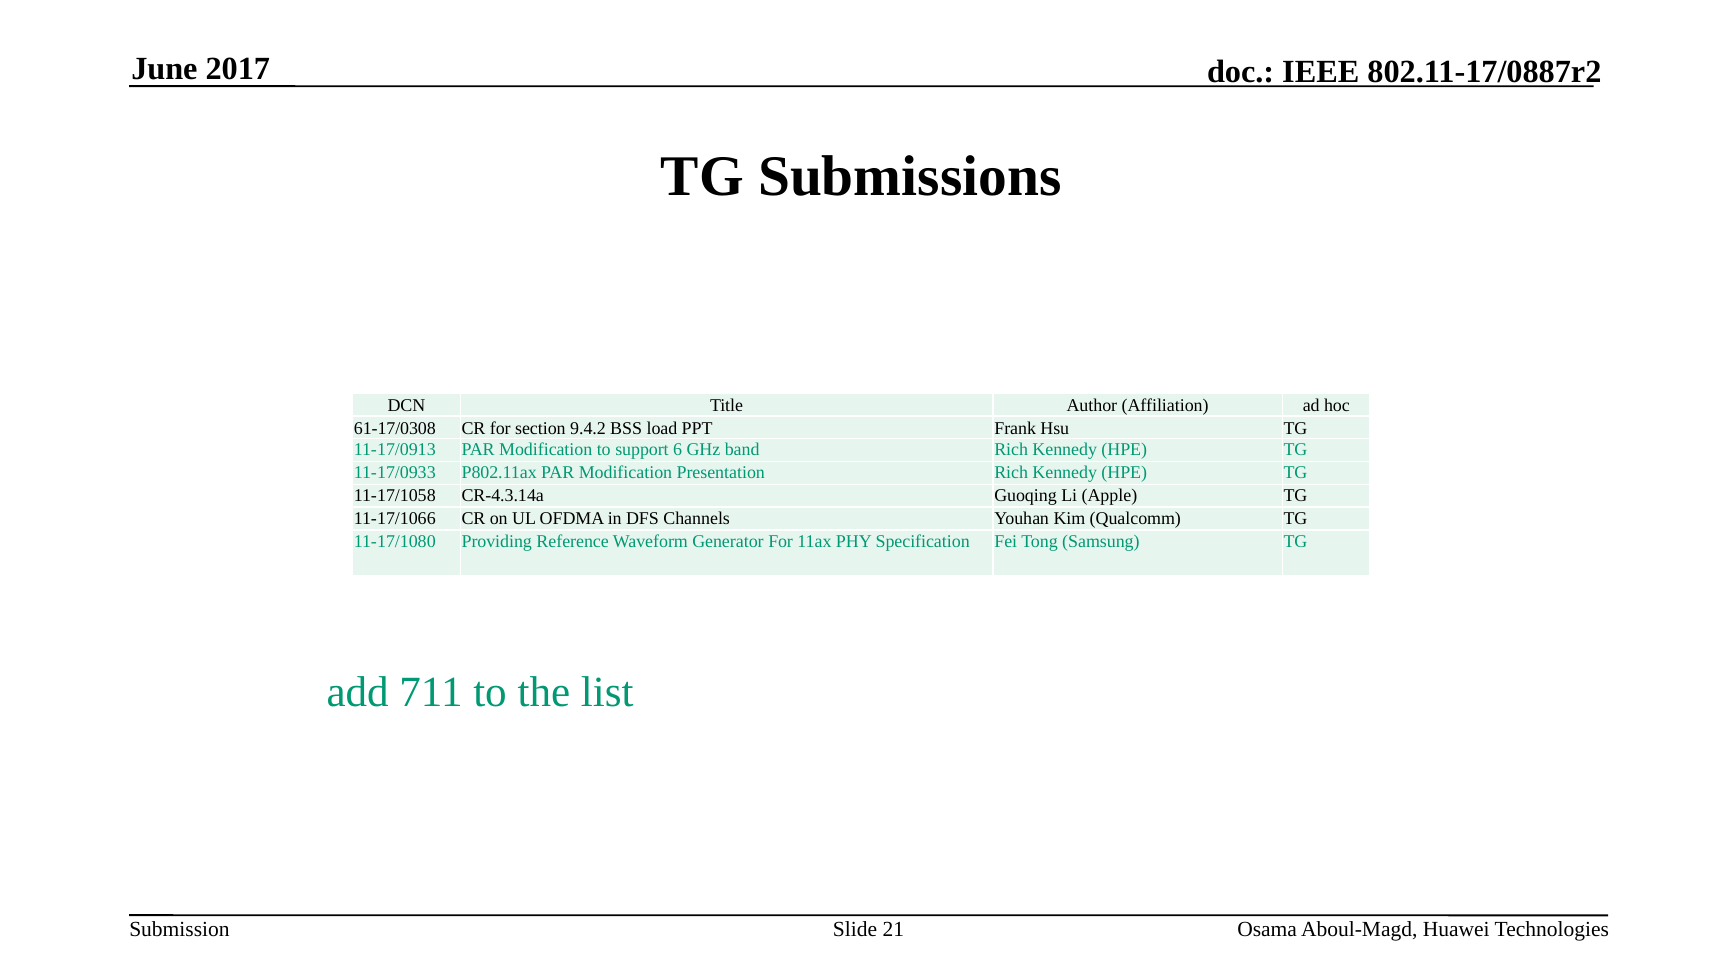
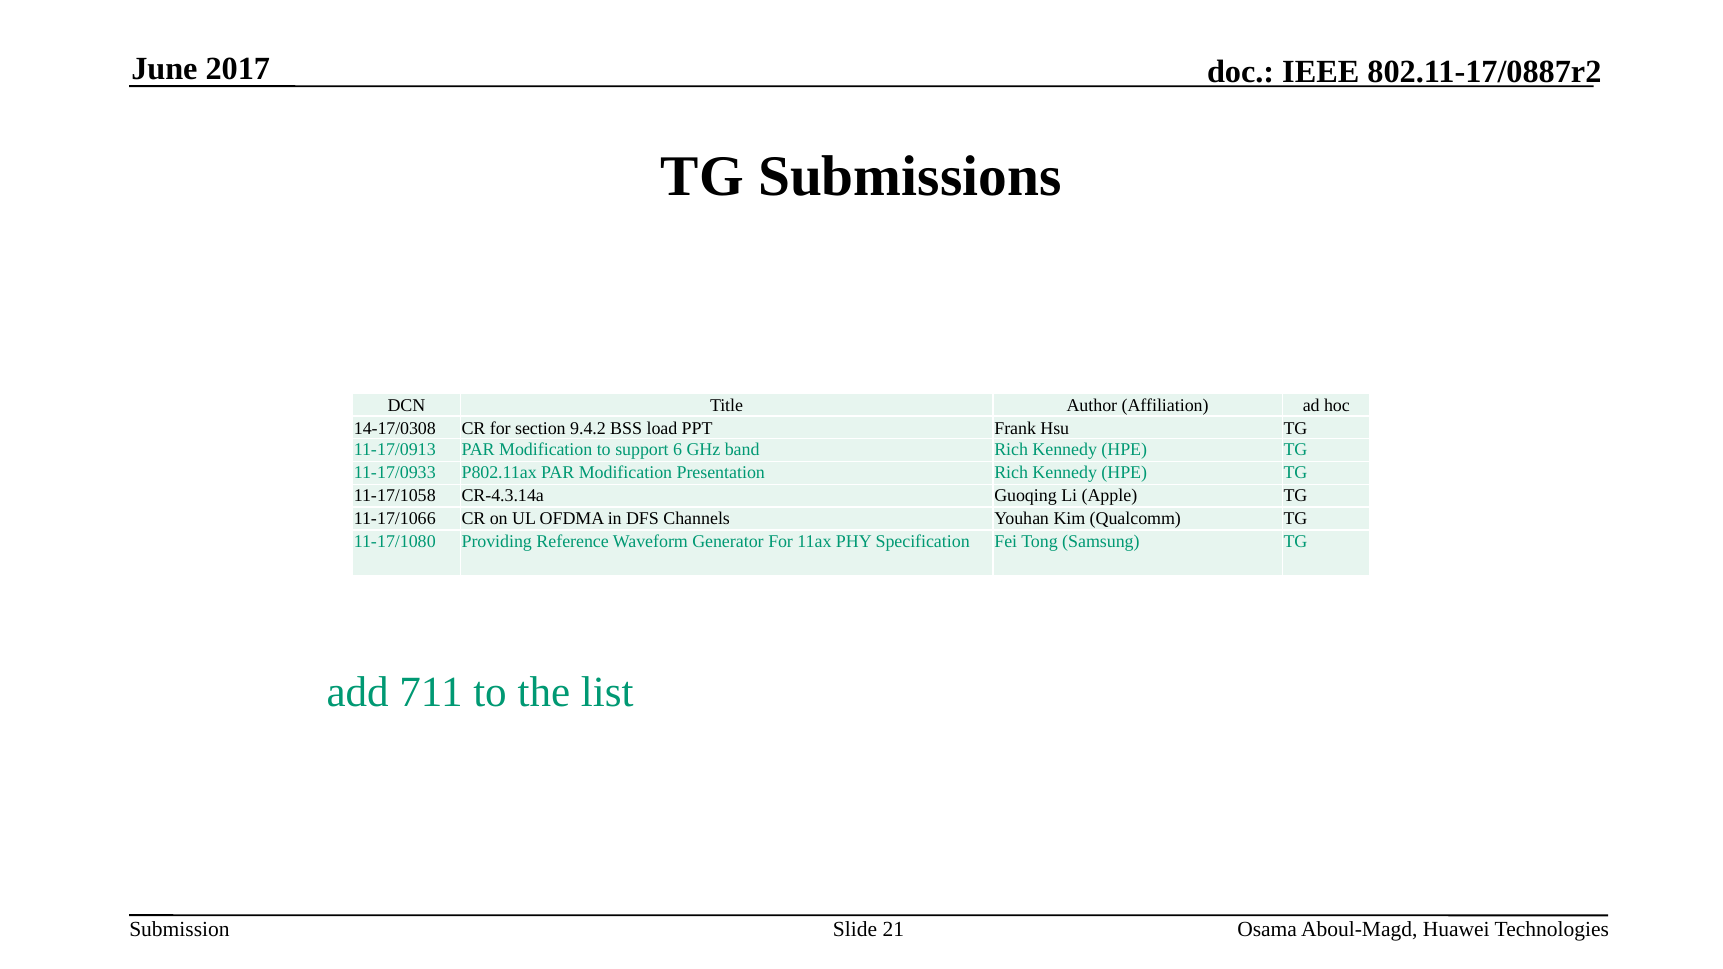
61-17/0308: 61-17/0308 -> 14-17/0308 (395, 429)
